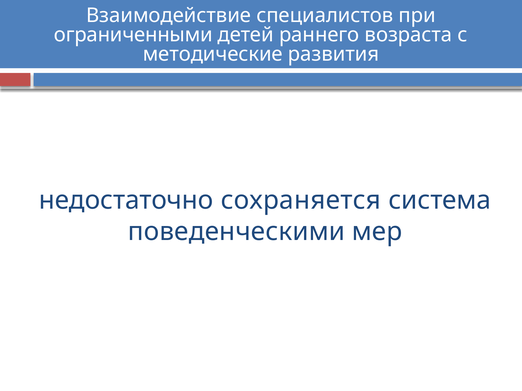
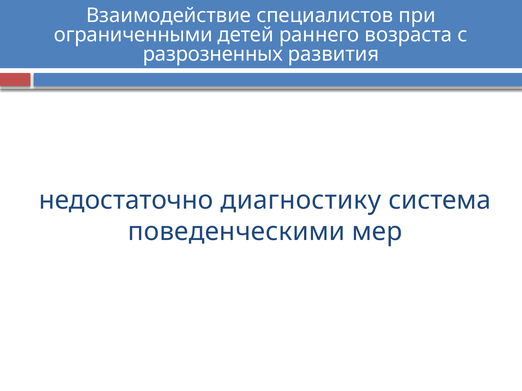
методические: методические -> разрозненных (213, 54)
сохраняется: сохраняется -> диагностику (301, 200)
